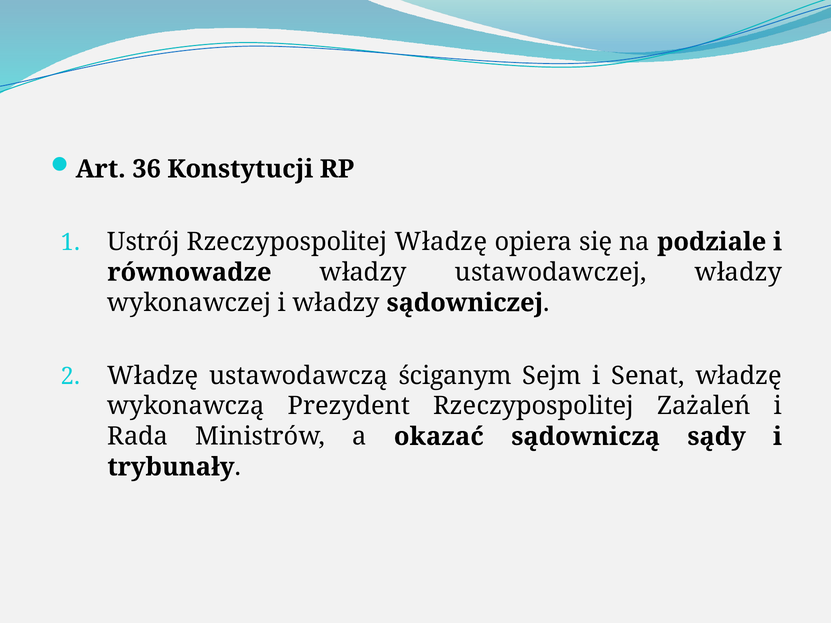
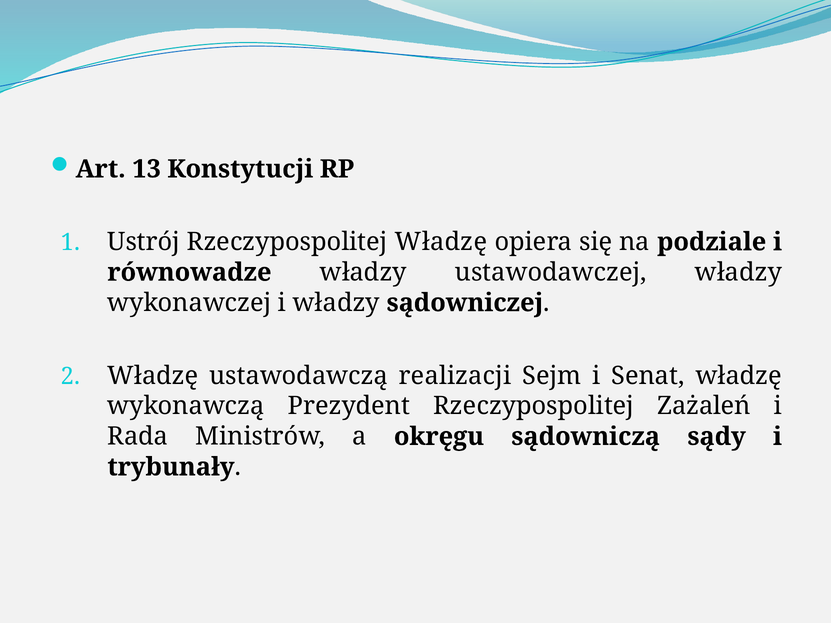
36: 36 -> 13 (147, 169)
ściganym: ściganym -> realizacji (455, 376)
okazać: okazać -> okręgu (439, 437)
